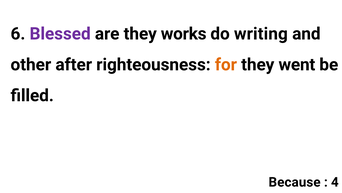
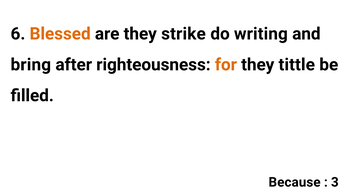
Blessed colour: purple -> orange (60, 34)
works: works -> strike (183, 34)
other: other -> bring (31, 64)
went: went -> tittle (297, 64)
4: 4 -> 3 (335, 182)
